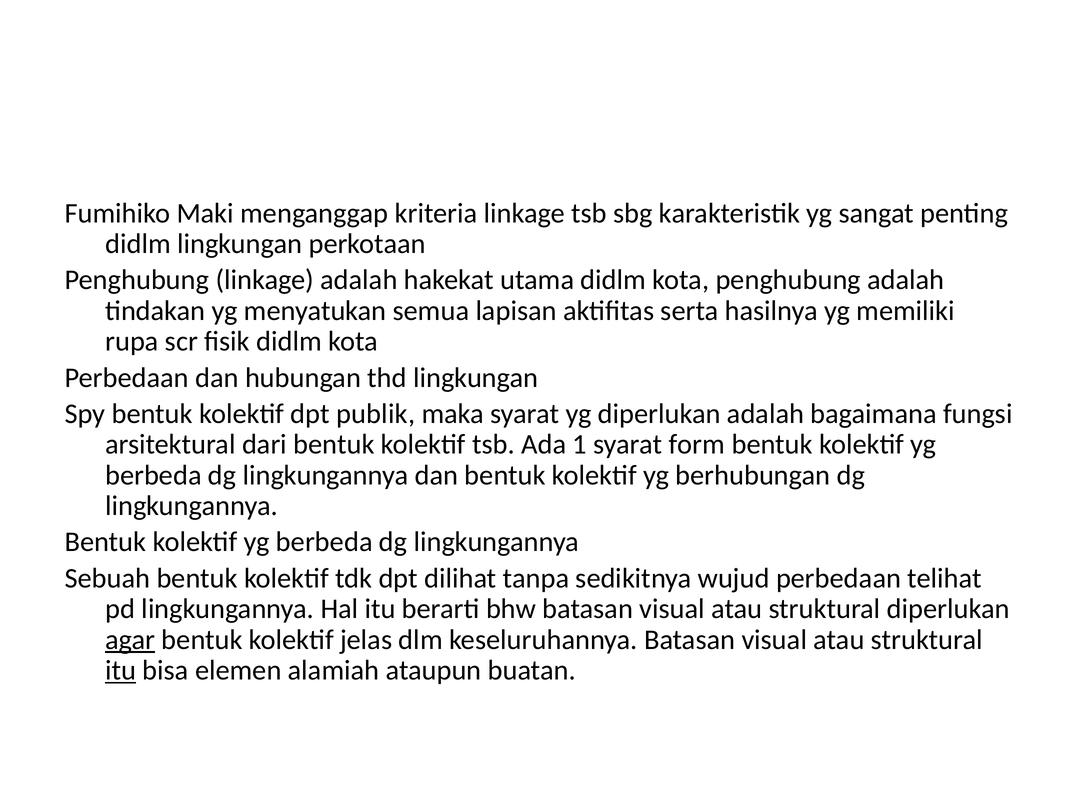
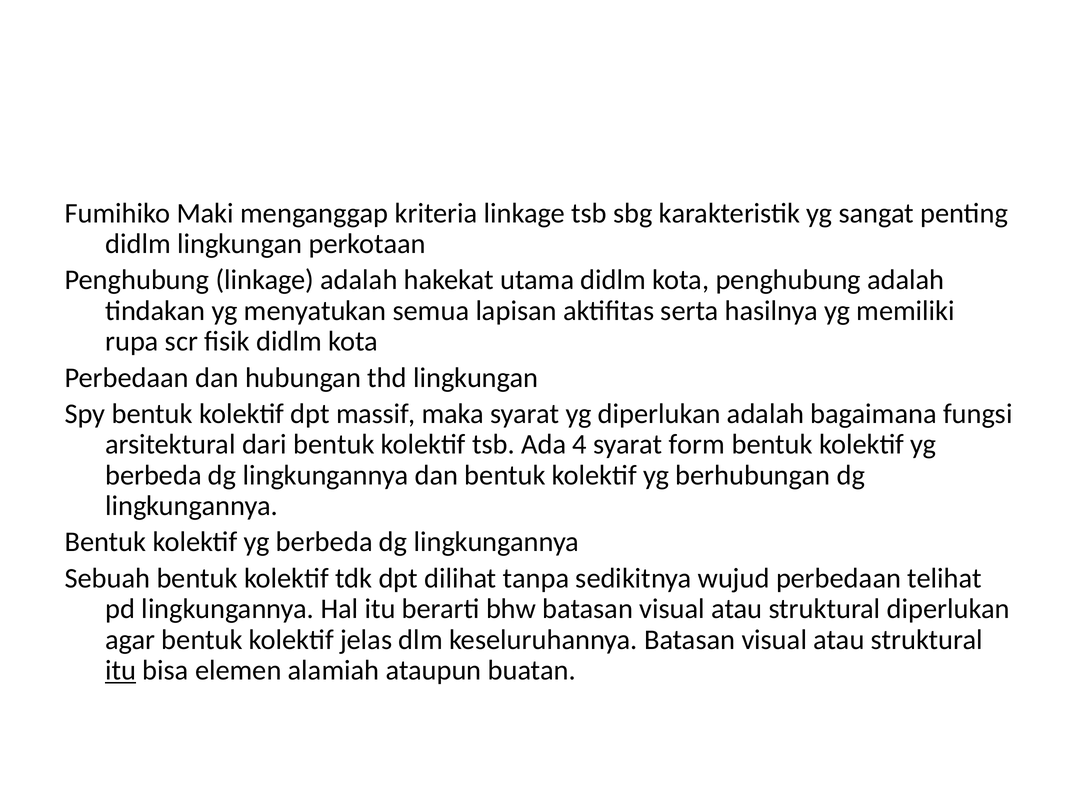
publik: publik -> massif (376, 414)
1: 1 -> 4 (580, 445)
agar underline: present -> none (130, 640)
